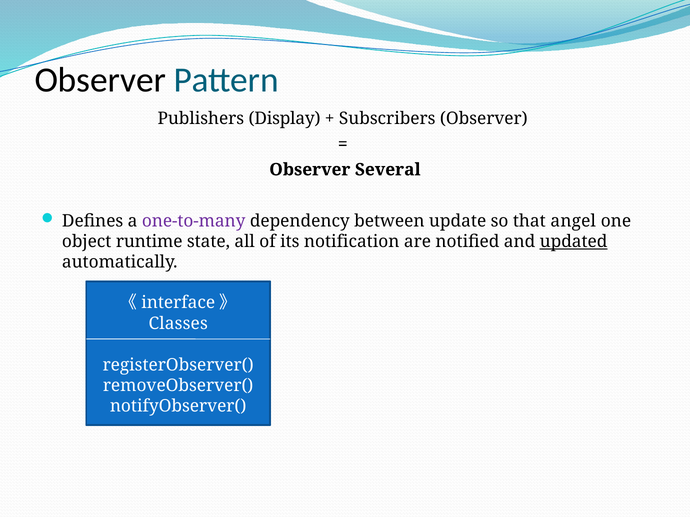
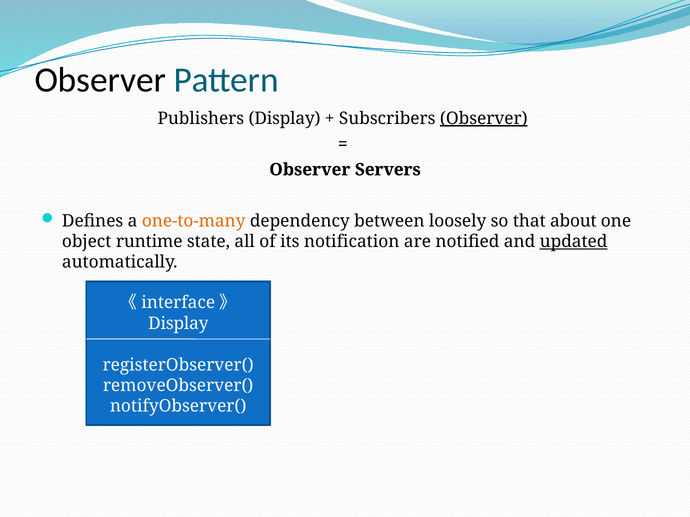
Observer underline: none -> present (484, 118)
Several: Several -> Servers (388, 170)
one-to-many colour: purple -> orange (194, 221)
update: update -> loosely (458, 221)
angel: angel -> about (573, 221)
Classes: Classes -> Display (178, 324)
